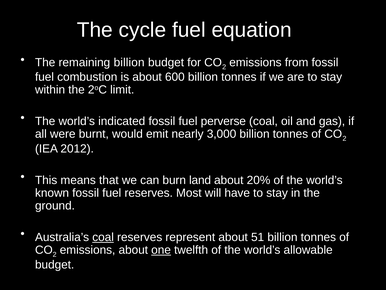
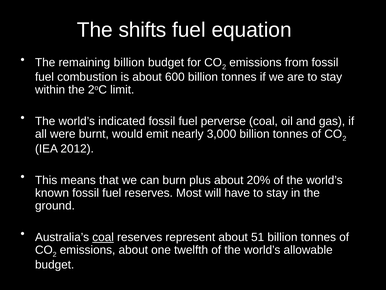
cycle: cycle -> shifts (143, 30)
land: land -> plus (200, 180)
one underline: present -> none (161, 250)
